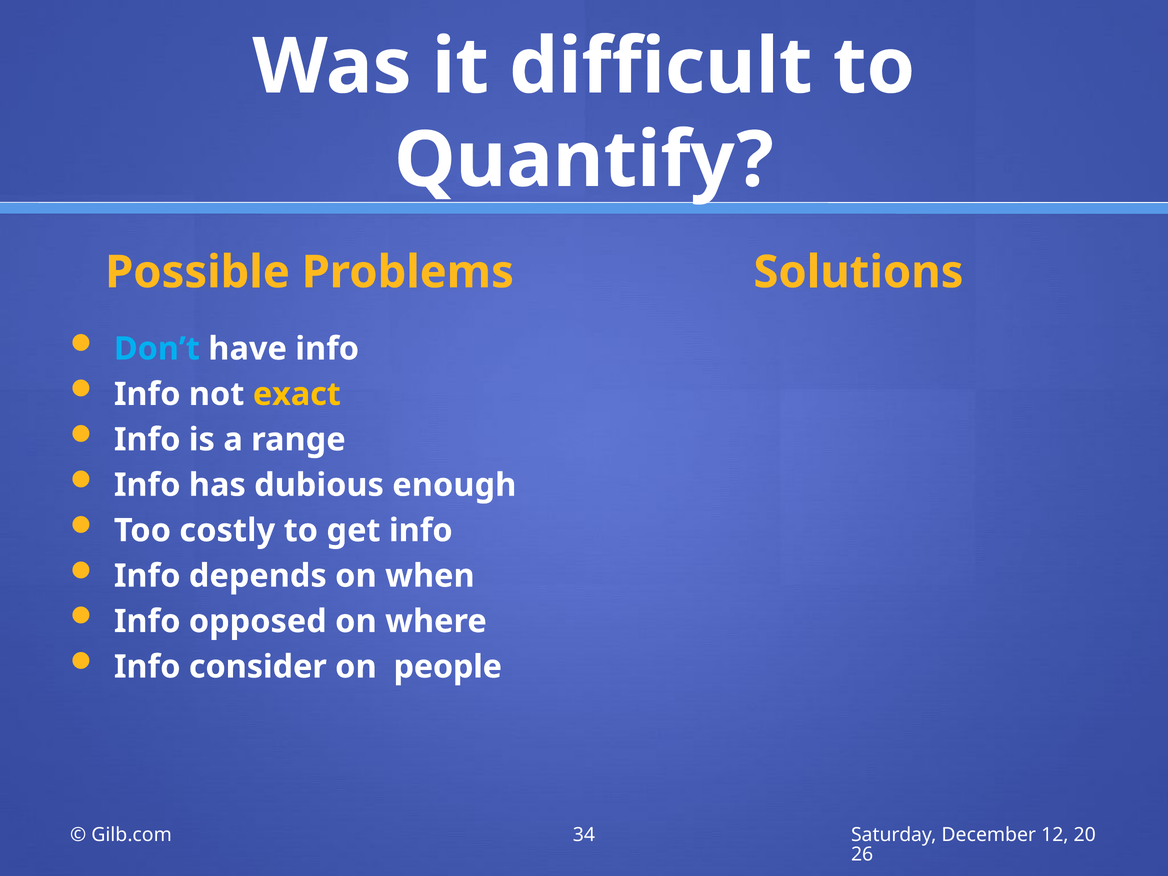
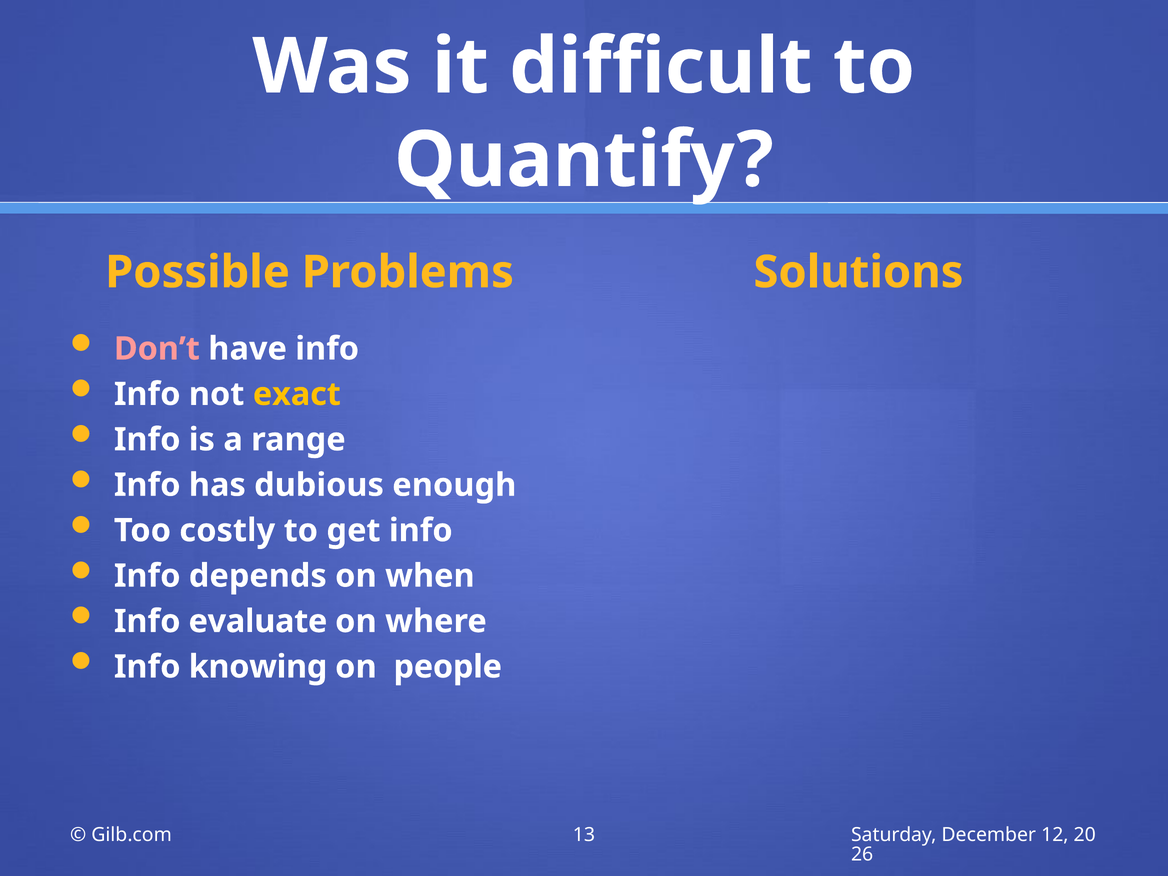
Don’t colour: light blue -> pink (157, 349)
opposed: opposed -> evaluate (258, 621)
consider: consider -> knowing (258, 667)
34: 34 -> 13 (584, 835)
